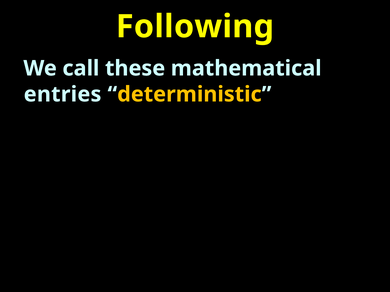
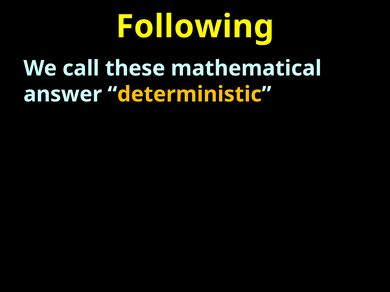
entries: entries -> answer (63, 94)
